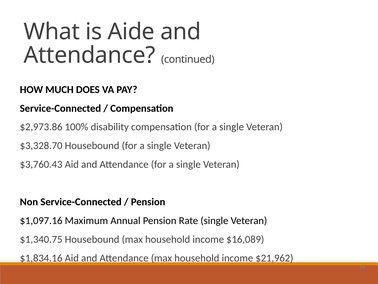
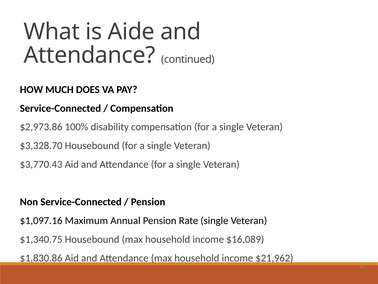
$3,760.43: $3,760.43 -> $3,770.43 (41, 164)
$1,834.16: $1,834.16 -> $1,830.86 (41, 258)
